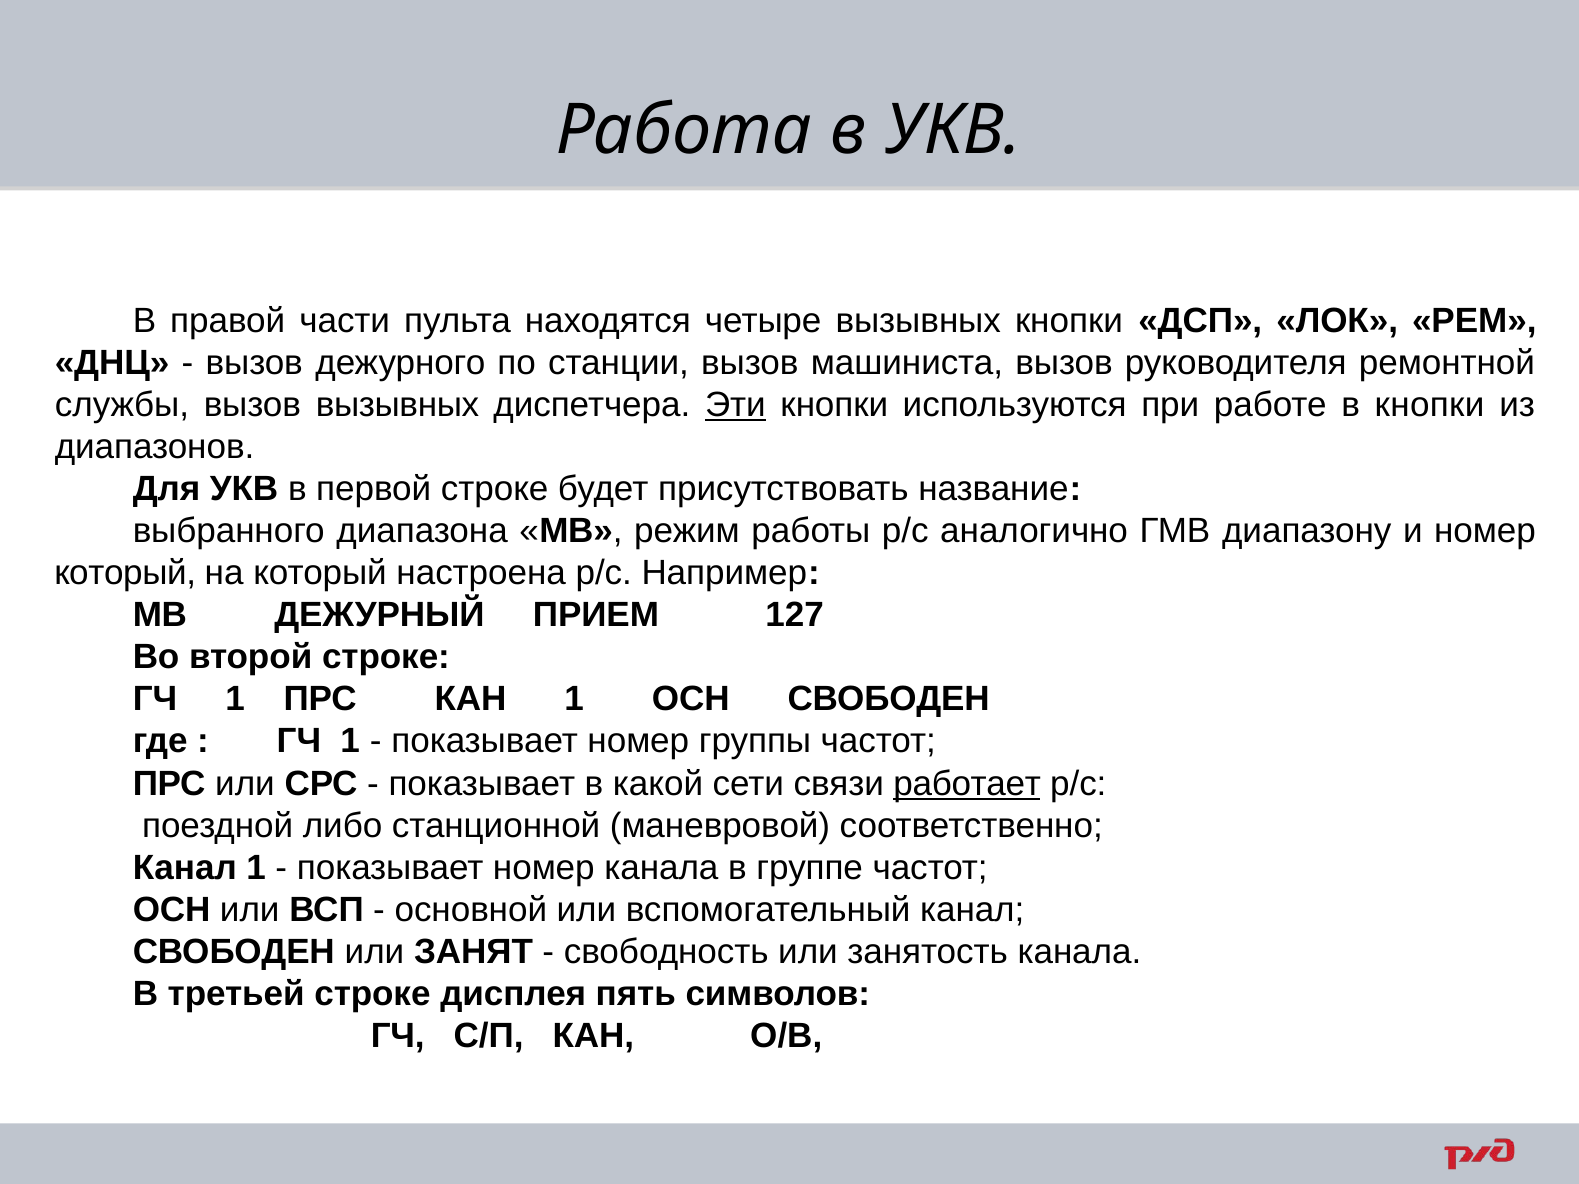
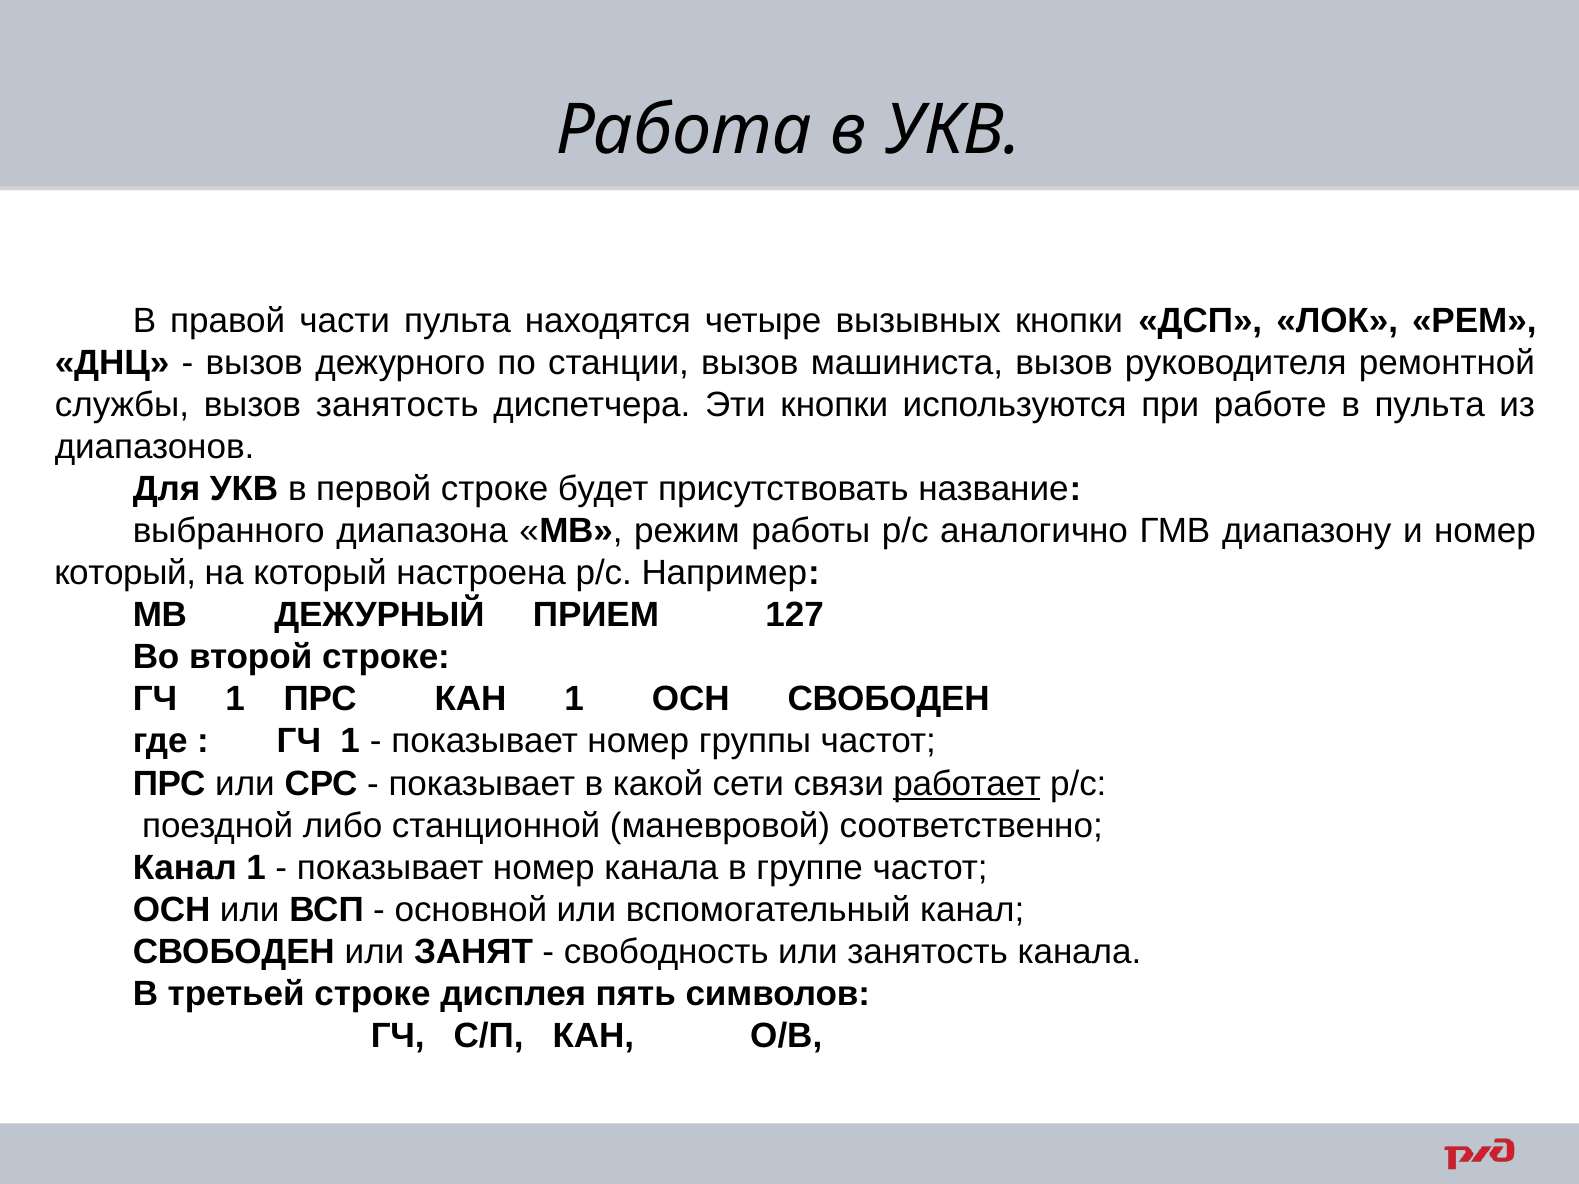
вызов вызывных: вызывных -> занятость (397, 405)
Эти underline: present -> none (735, 405)
в кнопки: кнопки -> пульта (1430, 405)
